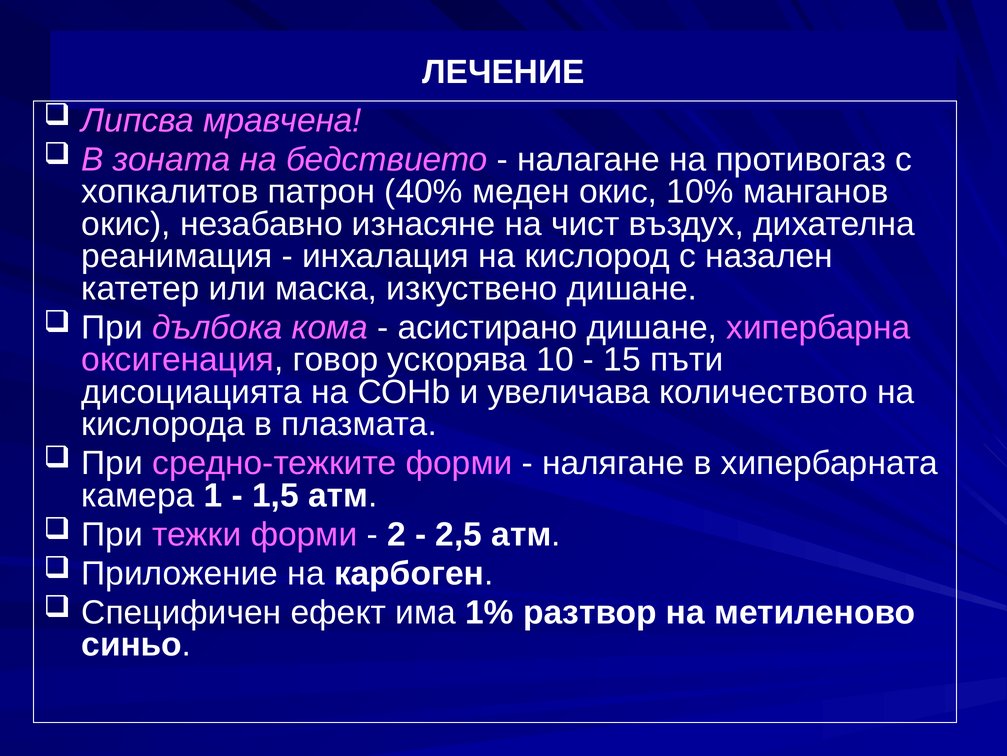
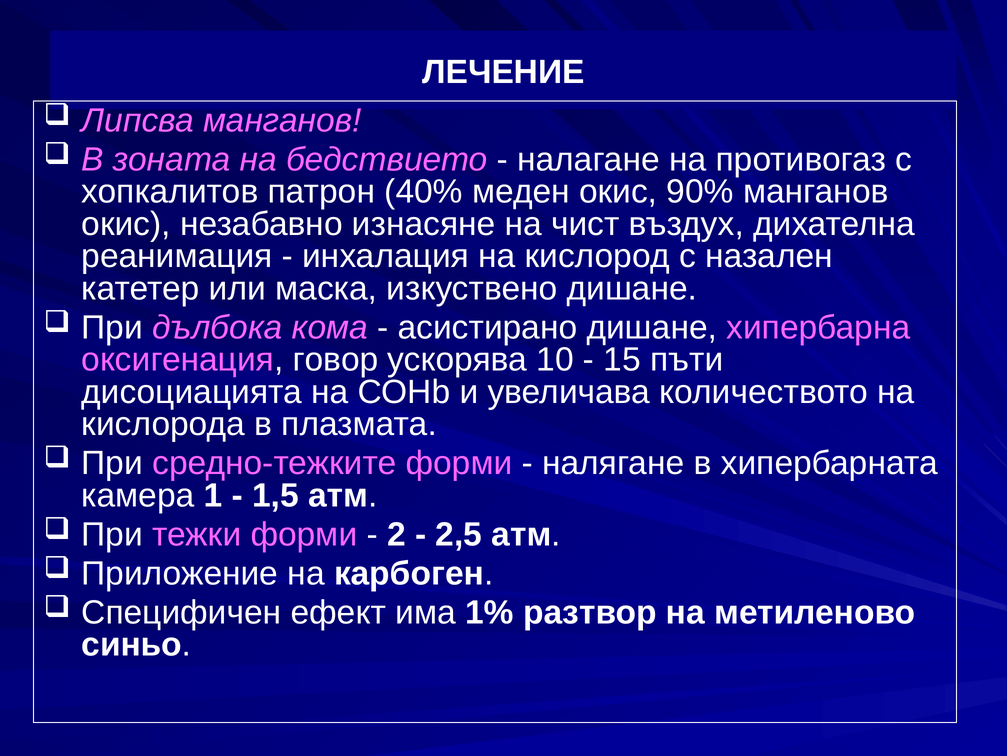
Липсва мравчена: мравчена -> манганов (282, 120)
10%: 10% -> 90% (700, 192)
